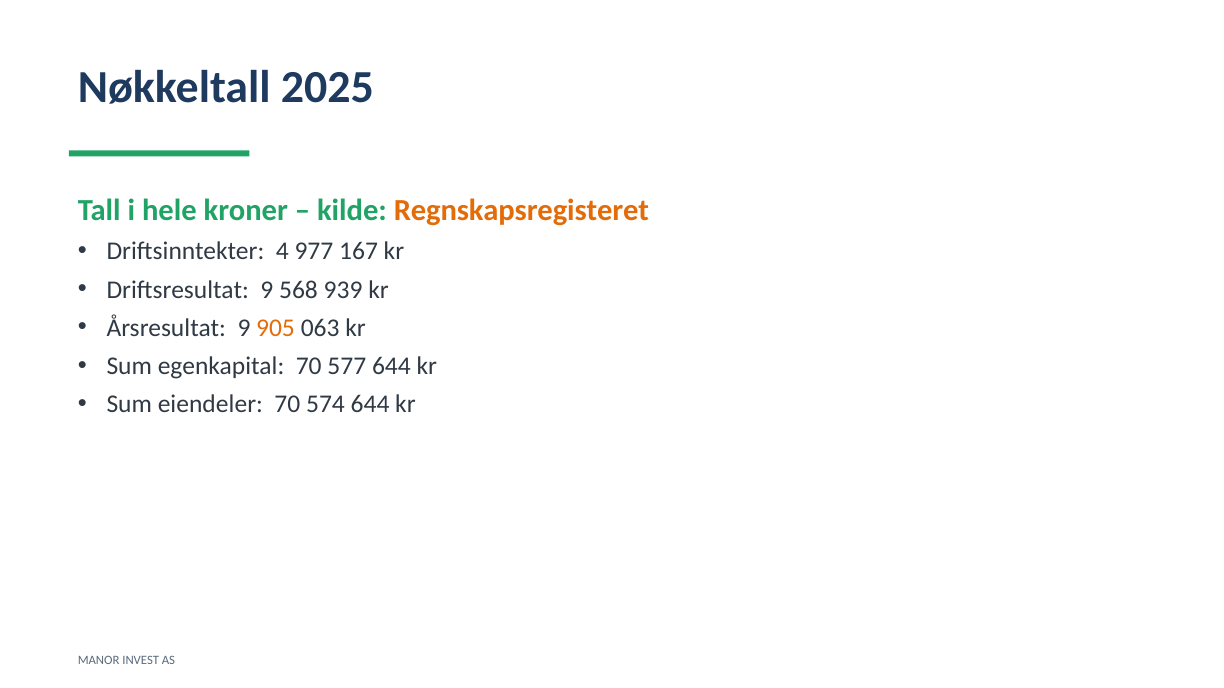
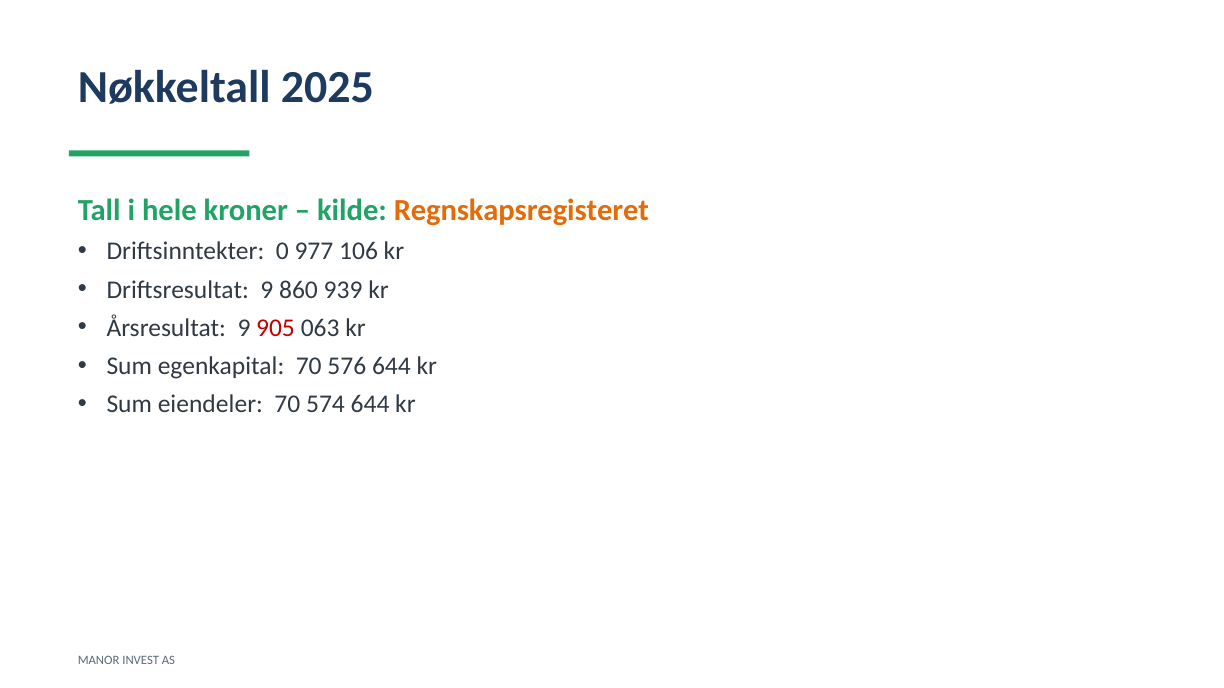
4: 4 -> 0 (282, 252)
167: 167 -> 106 (359, 252)
568: 568 -> 860 (298, 290)
905 colour: orange -> red (276, 328)
577: 577 -> 576 (347, 367)
